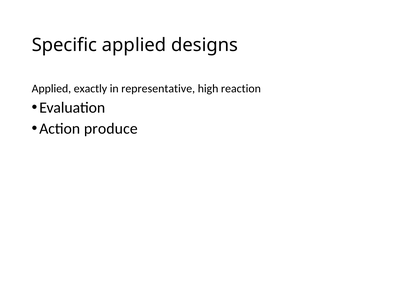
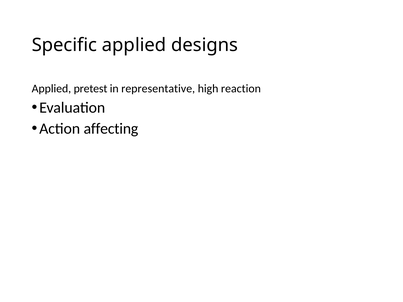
exactly: exactly -> pretest (91, 89)
produce: produce -> affecting (111, 129)
